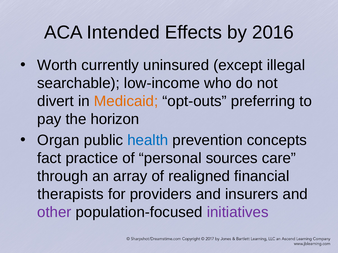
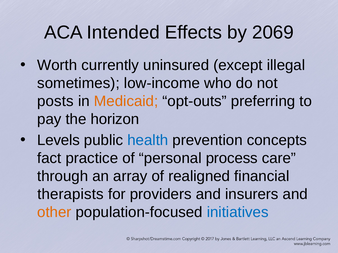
2016: 2016 -> 2069 (273, 33)
searchable: searchable -> sometimes (78, 83)
divert: divert -> posts (55, 101)
Organ: Organ -> Levels (59, 140)
sources: sources -> process (232, 158)
other colour: purple -> orange (54, 213)
initiatives colour: purple -> blue (238, 213)
